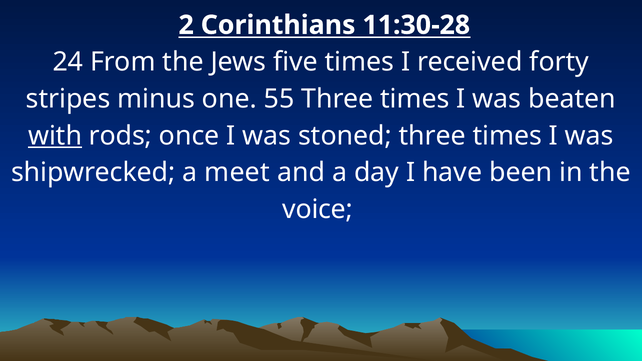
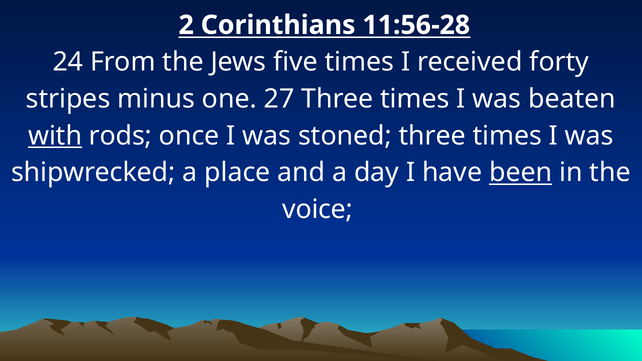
11:30-28: 11:30-28 -> 11:56-28 (416, 25)
55: 55 -> 27 (279, 99)
meet: meet -> place (237, 173)
been underline: none -> present (521, 173)
